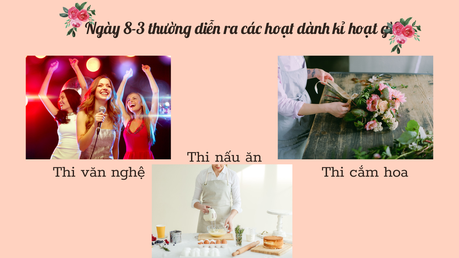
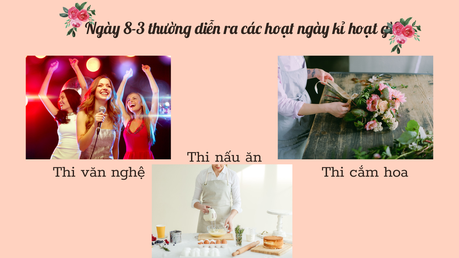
hoạt dành: dành -> ngày (314, 29)
